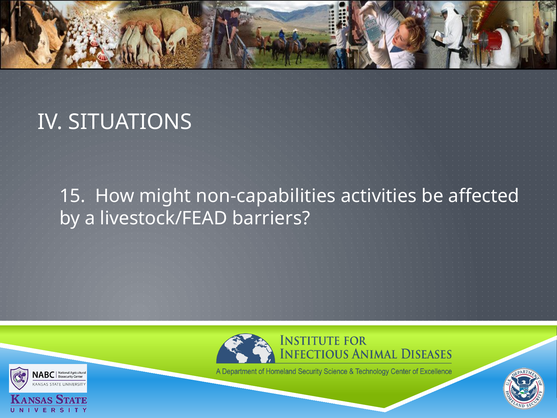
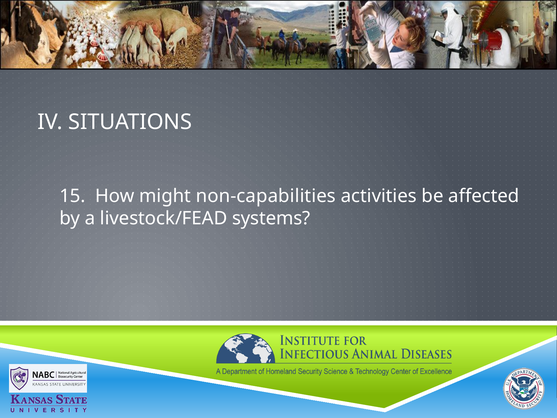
barriers: barriers -> systems (271, 218)
